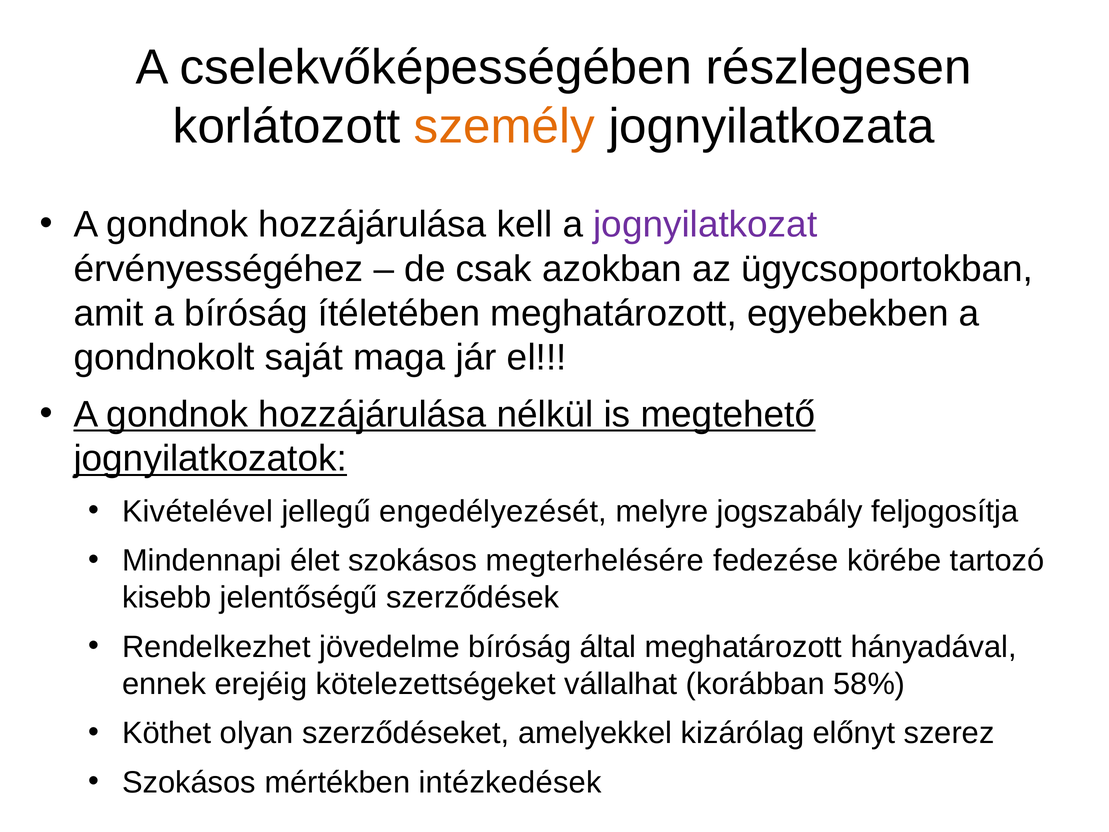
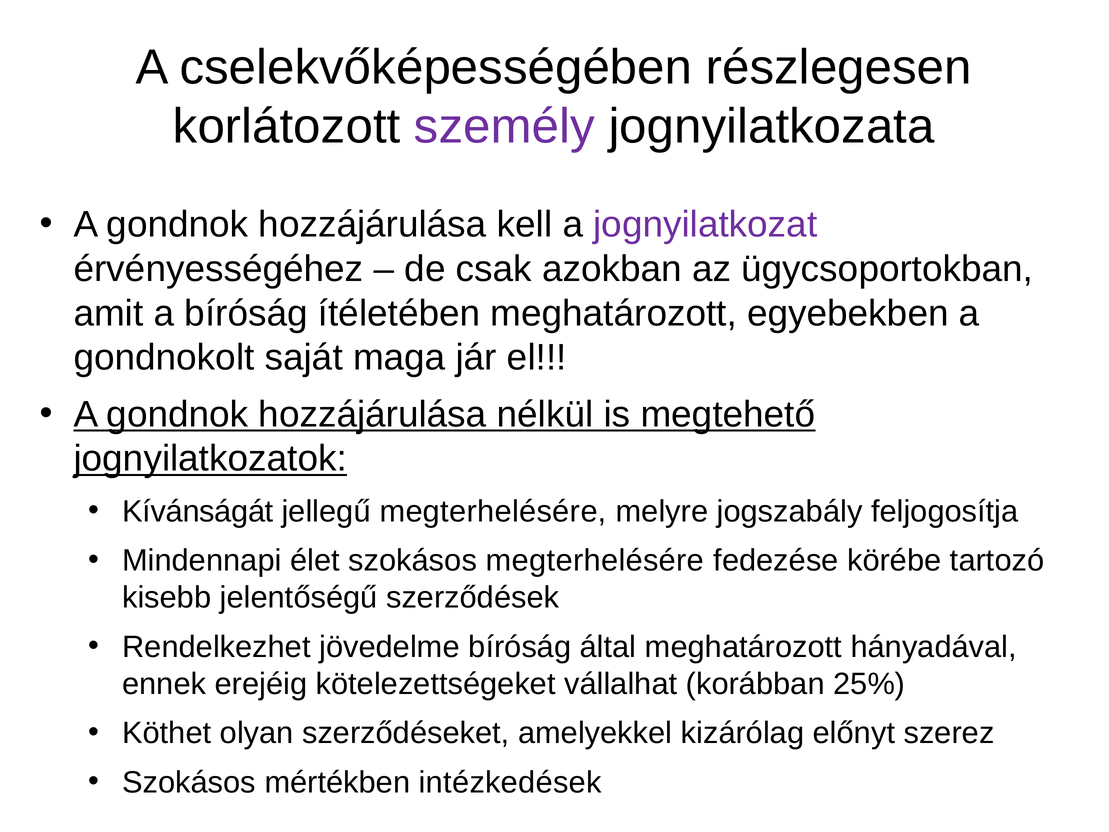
személy colour: orange -> purple (504, 127)
Kivételével: Kivételével -> Kívánságát (198, 511)
jellegű engedélyezését: engedélyezését -> megterhelésére (493, 511)
58%: 58% -> 25% (869, 684)
